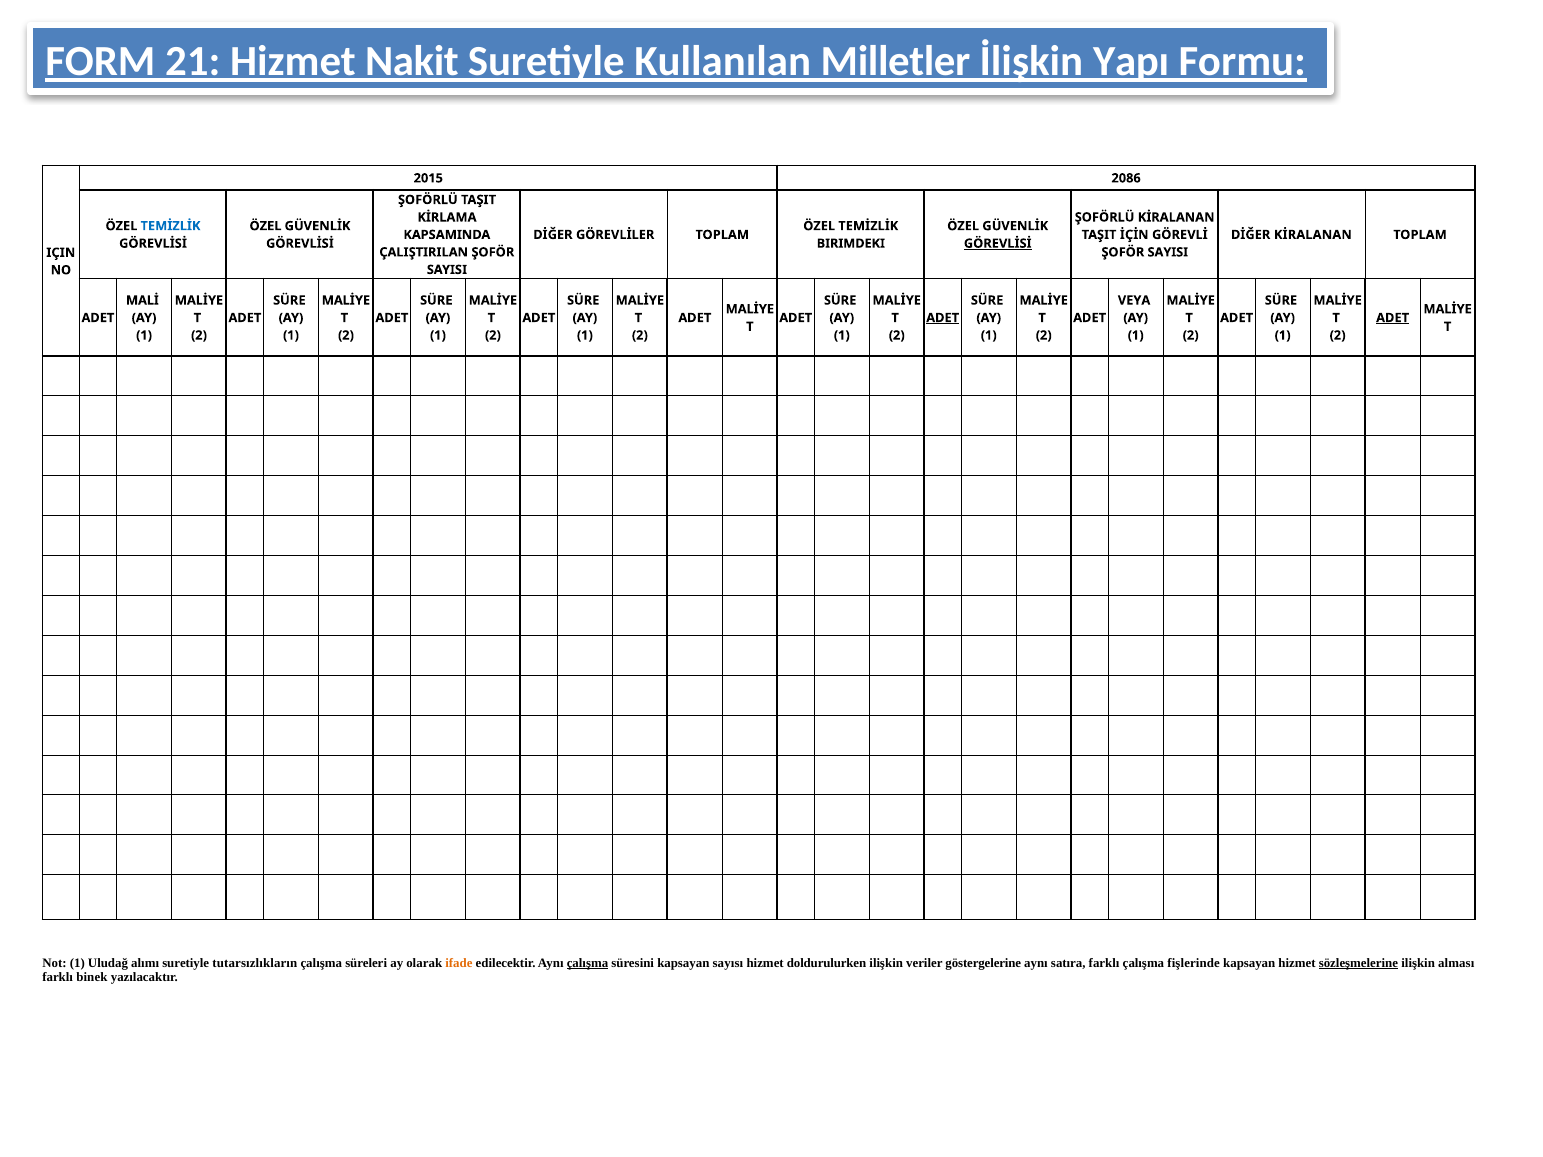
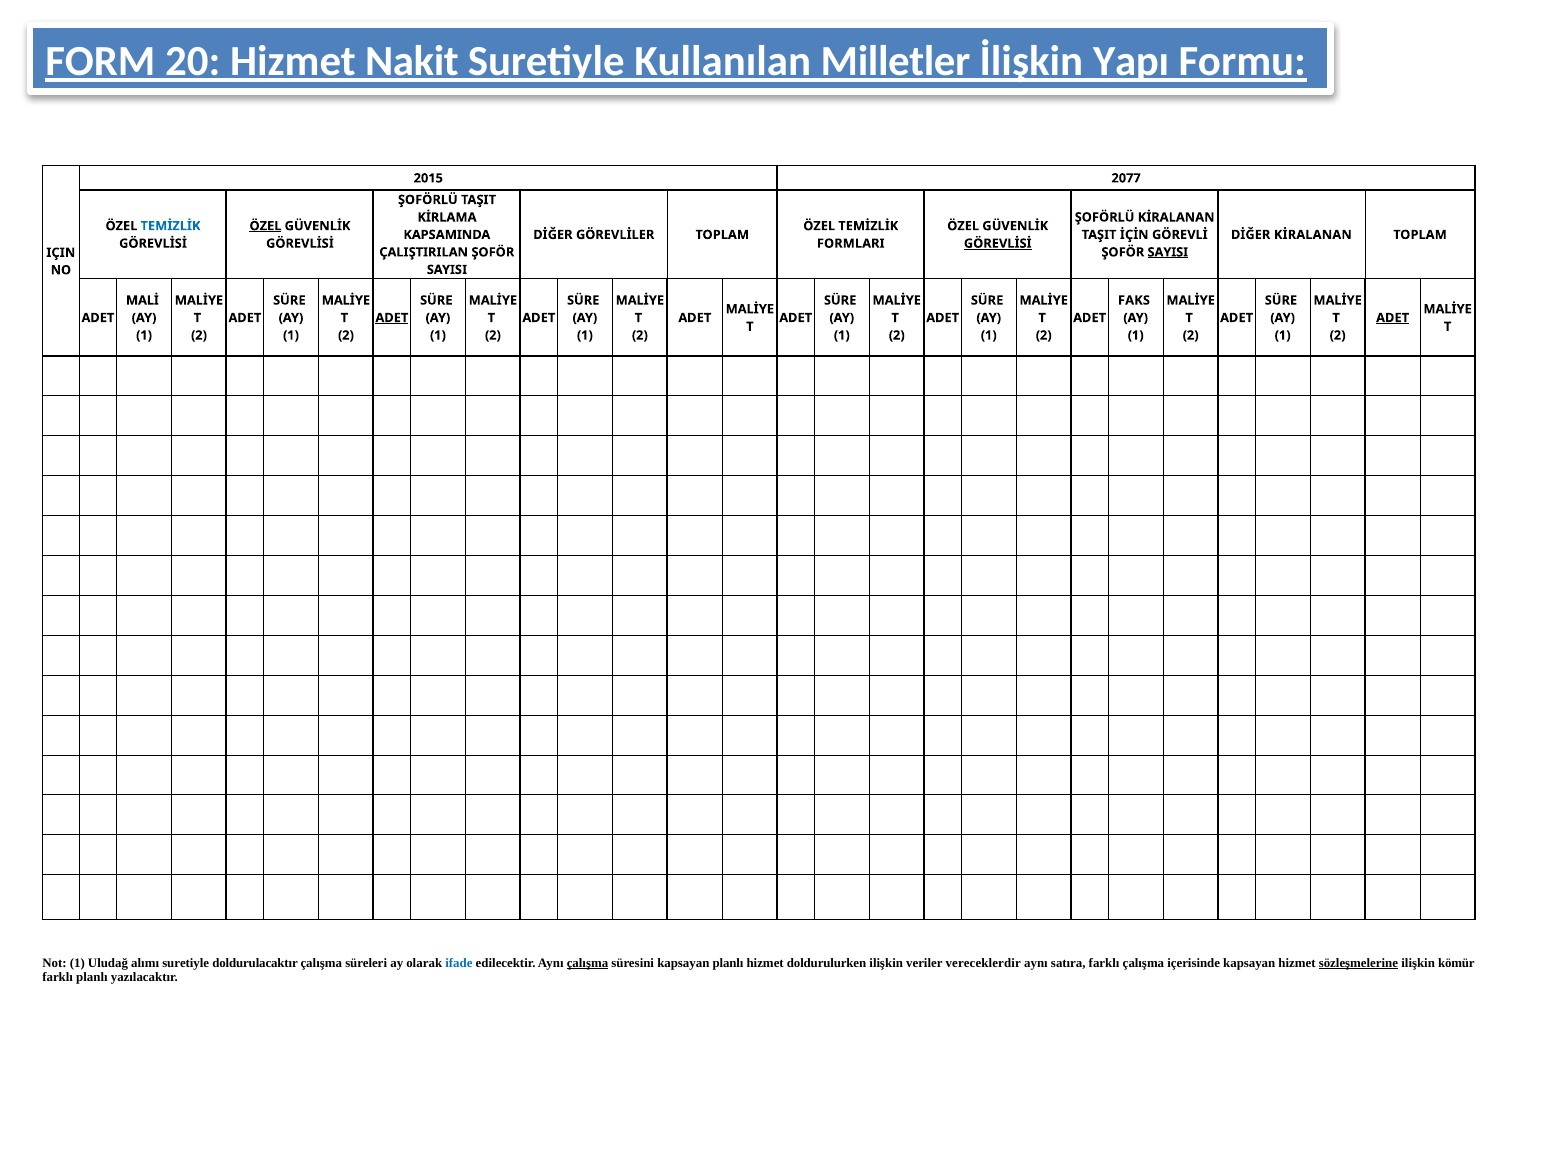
21: 21 -> 20 (193, 61)
2086: 2086 -> 2077 (1126, 178)
ÖZEL underline: none -> present (265, 226)
BIRIMDEKI: BIRIMDEKI -> FORMLARI (851, 244)
SAYISI underline: none -> present (1168, 252)
VEYA: VEYA -> FAKS (1134, 300)
ADET underline: none -> present (392, 318)
ADET underline: present -> none (943, 318)
tutarsızlıkların: tutarsızlıkların -> doldurulacaktır (255, 963)
ifade colour: orange -> blue (459, 963)
kapsayan sayısı: sayısı -> planlı (728, 963)
göstergelerine: göstergelerine -> vereceklerdir (983, 963)
fişlerinde: fişlerinde -> içerisinde (1194, 963)
alması: alması -> kömür (1456, 963)
farklı binek: binek -> planlı (92, 978)
